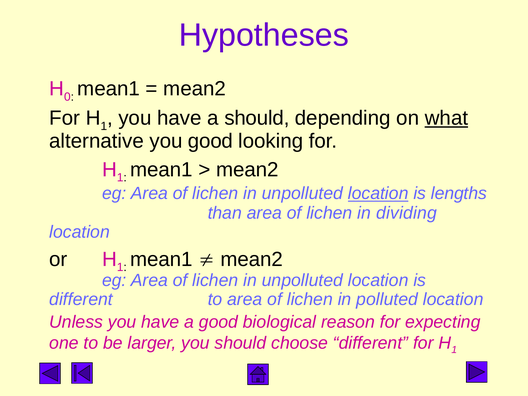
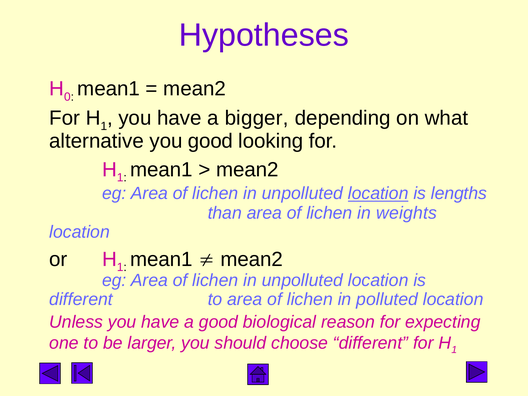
a should: should -> bigger (257, 118)
what underline: present -> none (446, 118)
dividing: dividing -> weights (407, 213)
